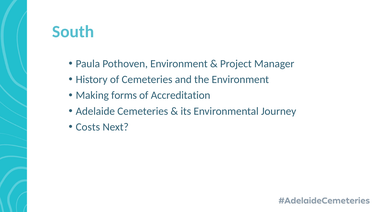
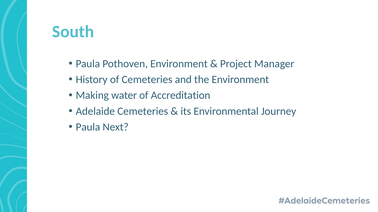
forms: forms -> water (124, 96)
Costs: Costs -> Paula (88, 127)
